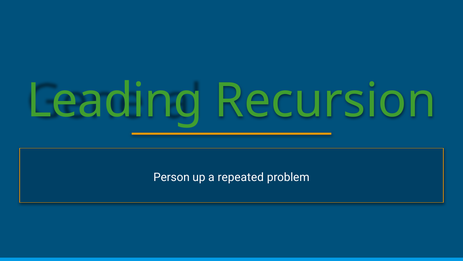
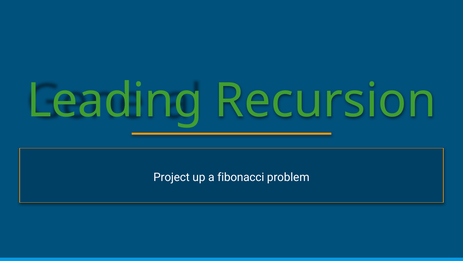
Person: Person -> Project (172, 177)
repeated: repeated -> fibonacci (241, 177)
